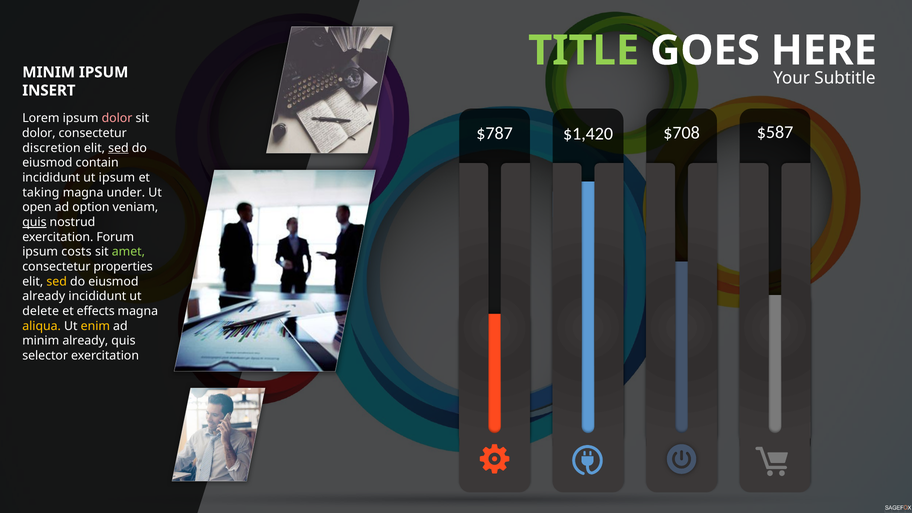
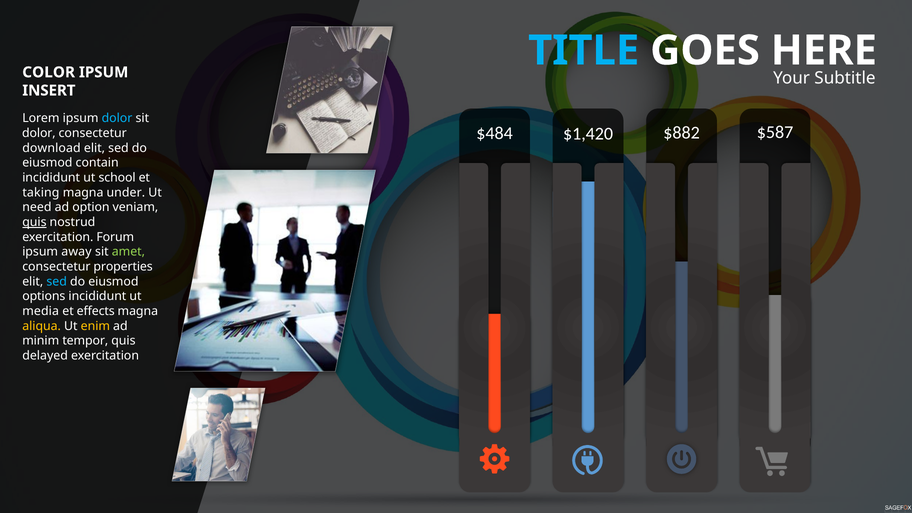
TITLE colour: light green -> light blue (584, 51)
MINIM: MINIM -> COLOR (49, 72)
dolor colour: pink -> light blue (117, 118)
$787: $787 -> $484 (495, 133)
$708: $708 -> $882 (682, 133)
discretion: discretion -> download (51, 148)
sed underline: present -> none (118, 148)
ut ipsum: ipsum -> school (117, 178)
open: open -> need (37, 207)
costs: costs -> away (76, 252)
sed colour: yellow -> light blue (57, 281)
already: already -> options (44, 296)
delete: delete -> media (41, 311)
minim already: already -> tempor (85, 341)
selector: selector -> delayed (45, 356)
